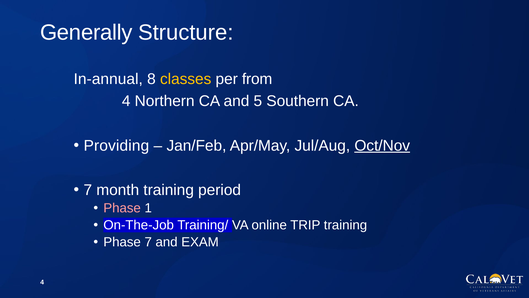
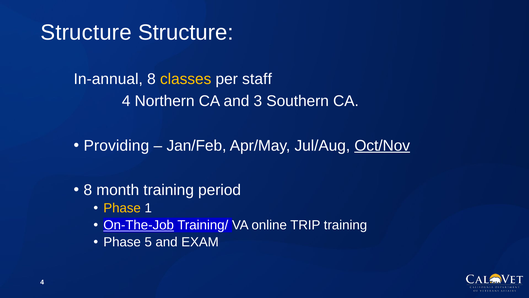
Generally: Generally -> Structure (86, 32)
from: from -> staff (257, 79)
5: 5 -> 3 (258, 101)
7: 7 -> 8 (88, 190)
Phase colour: pink -> yellow (122, 208)
On-The-Job underline: none -> present (139, 225)
Phase 7: 7 -> 5 (148, 242)
